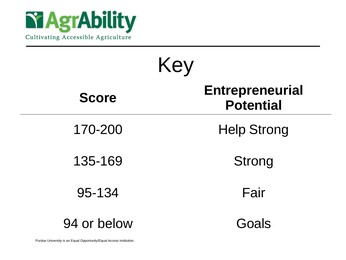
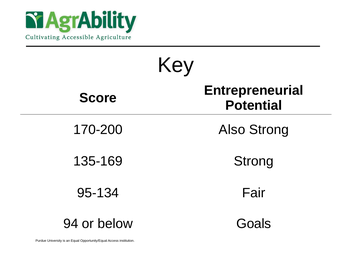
Help: Help -> Also (232, 130)
